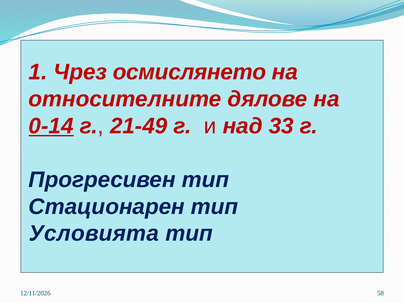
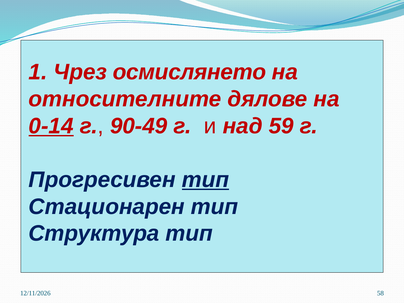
21-49: 21-49 -> 90-49 (139, 126)
33: 33 -> 59 (281, 126)
тип underline: none -> present (205, 180)
Условията: Условията -> Структура (94, 234)
